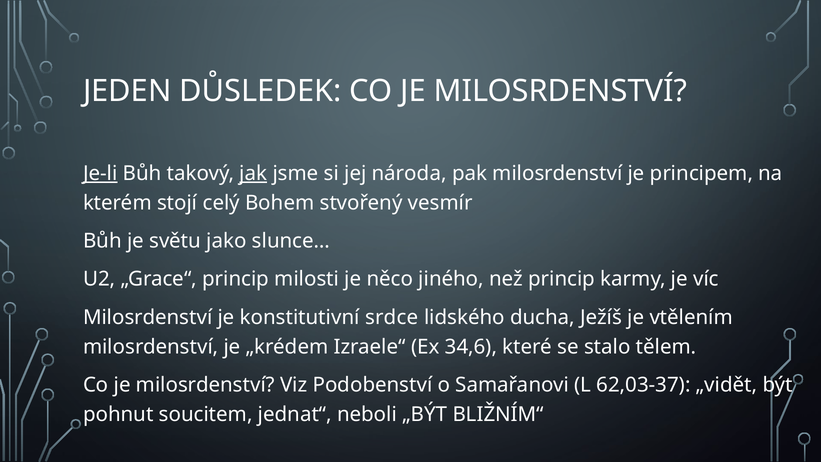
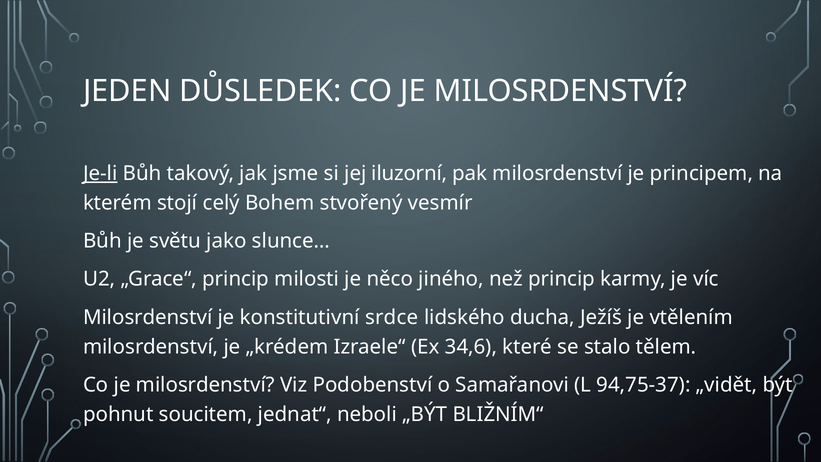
jak underline: present -> none (253, 173)
národa: národa -> iluzorní (409, 173)
62,03-37: 62,03-37 -> 94,75-37 (643, 385)
